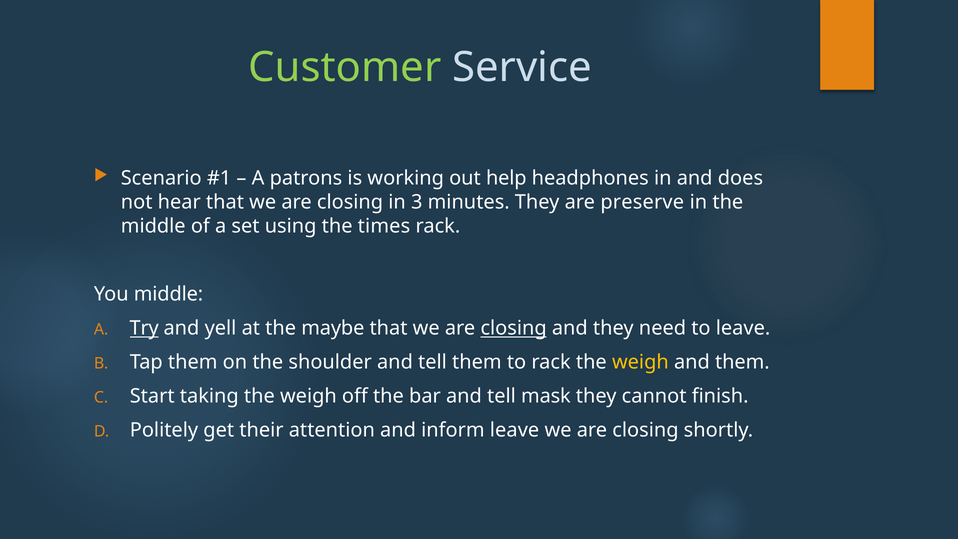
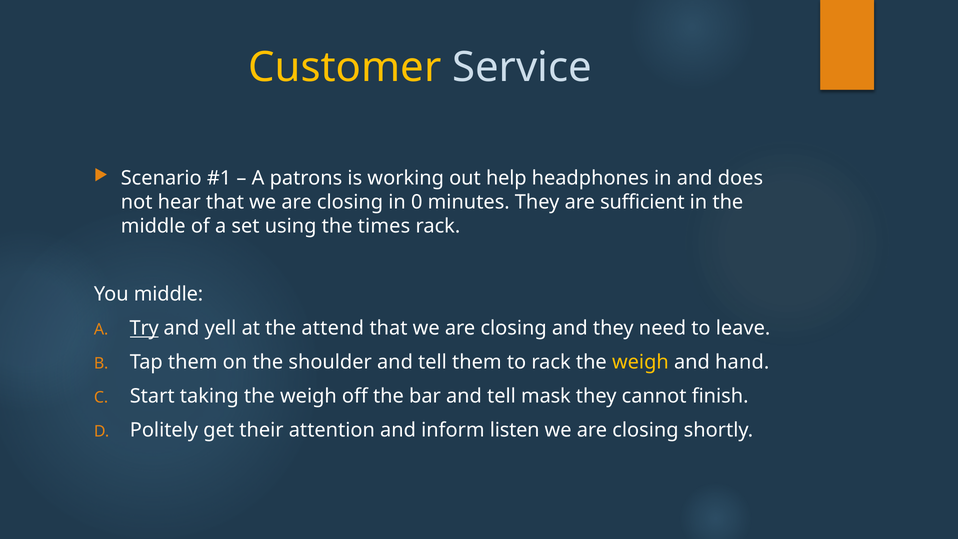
Customer colour: light green -> yellow (345, 67)
3: 3 -> 0 (417, 202)
preserve: preserve -> sufficient (642, 202)
maybe: maybe -> attend (333, 328)
closing underline: present -> none (514, 328)
and them: them -> hand (742, 362)
inform leave: leave -> listen (515, 430)
